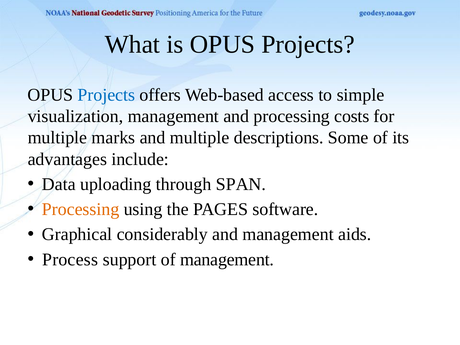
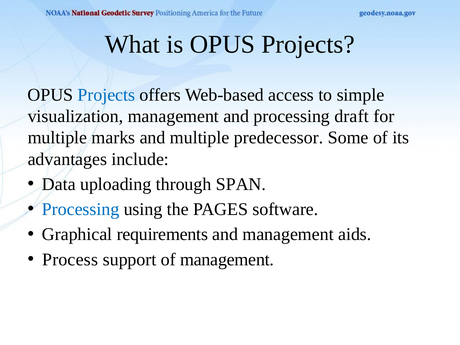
costs: costs -> draft (352, 116)
descriptions: descriptions -> predecessor (279, 138)
Processing colour: orange -> blue (81, 209)
considerably: considerably -> requirements (162, 234)
